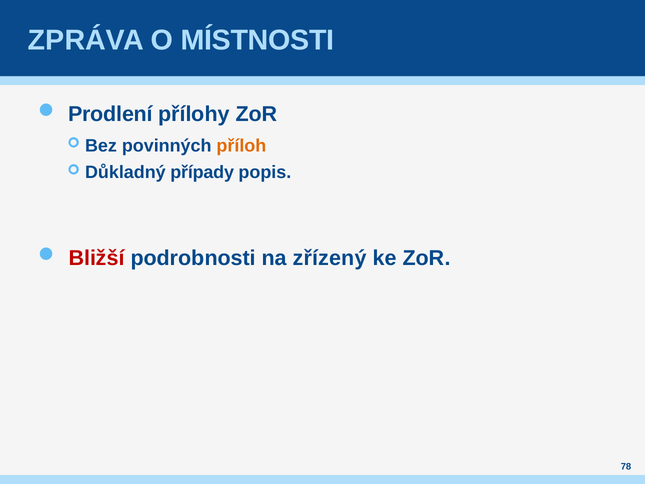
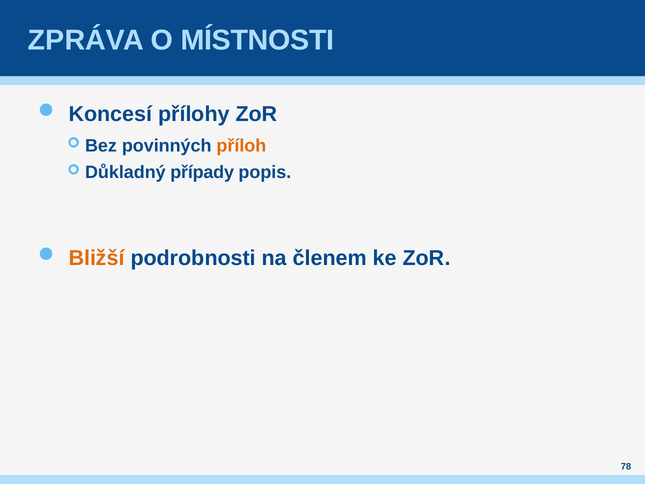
Prodlení: Prodlení -> Koncesí (110, 114)
Bližší colour: red -> orange (97, 258)
zřízený: zřízený -> členem (330, 258)
